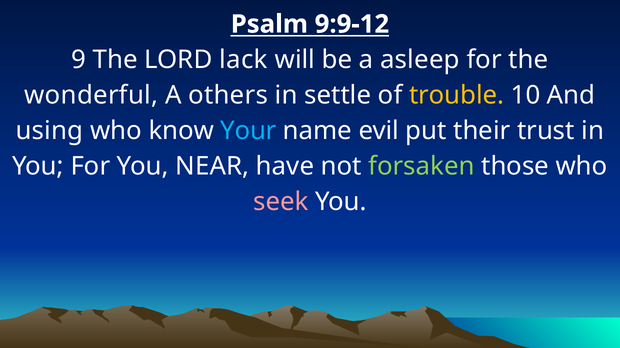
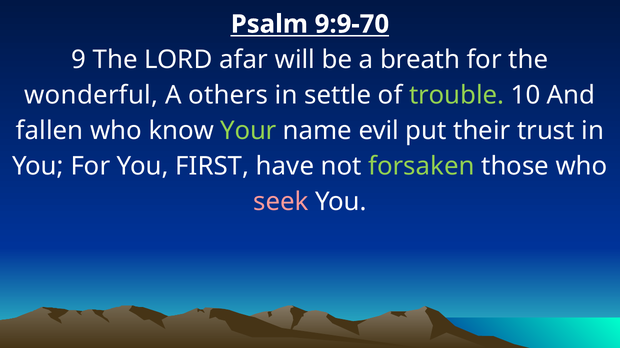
9:9-12: 9:9-12 -> 9:9-70 (352, 24)
lack: lack -> afar (244, 60)
asleep: asleep -> breath (420, 60)
trouble colour: yellow -> light green (457, 95)
using: using -> fallen (50, 131)
Your colour: light blue -> light green (248, 131)
NEAR: NEAR -> FIRST (212, 167)
